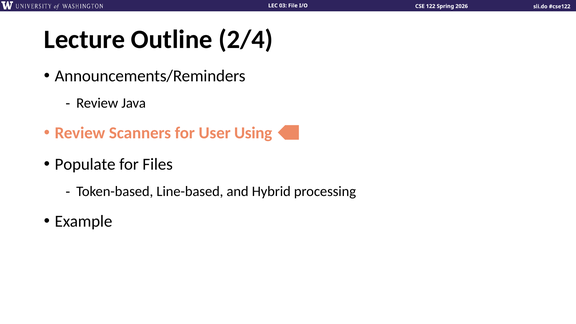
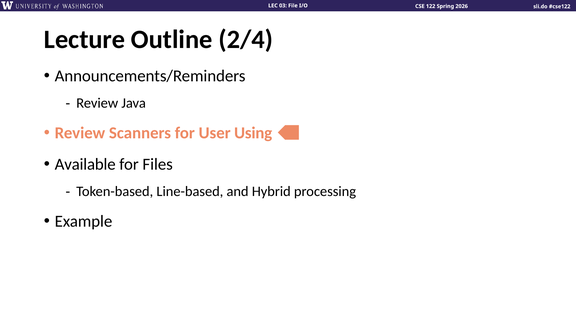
Populate: Populate -> Available (85, 164)
